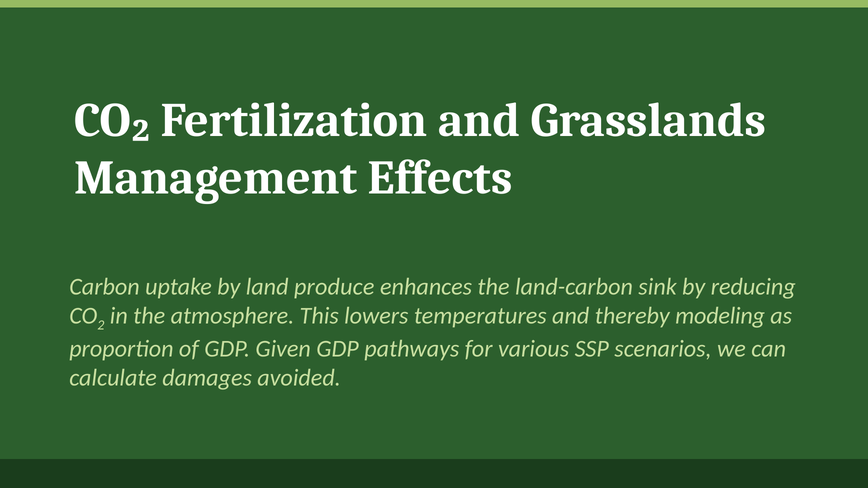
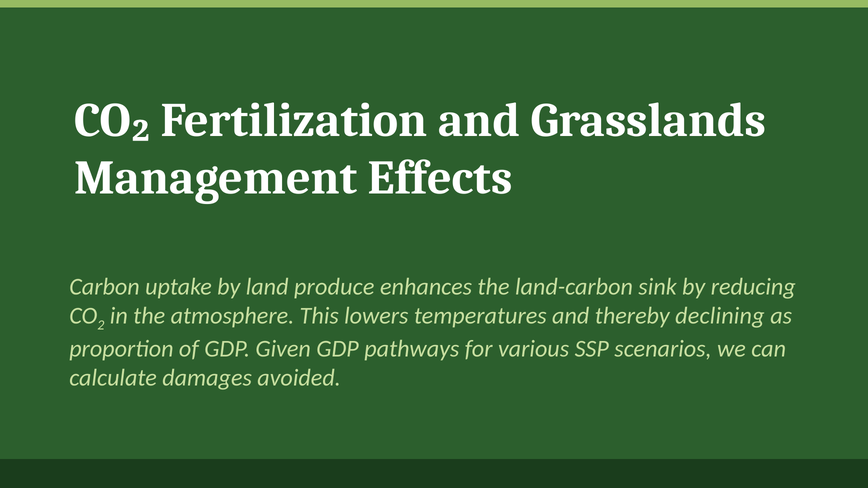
modeling: modeling -> declining (720, 316)
